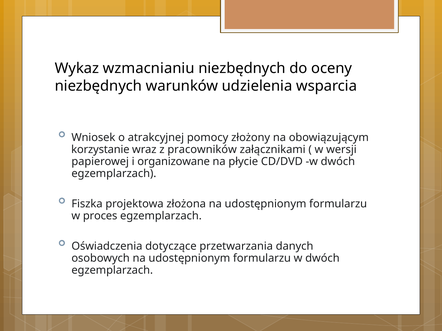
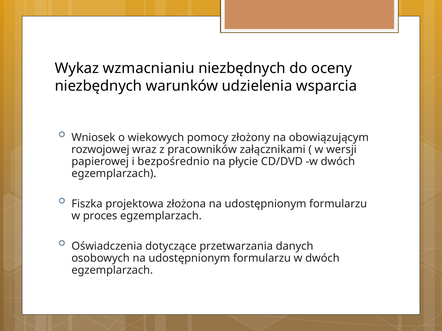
atrakcyjnej: atrakcyjnej -> wiekowych (156, 138)
korzystanie: korzystanie -> rozwojowej (100, 150)
organizowane: organizowane -> bezpośrednio (174, 162)
